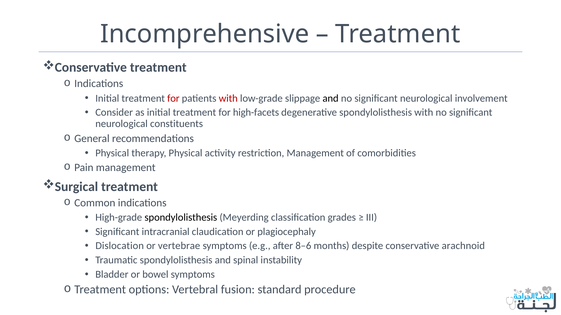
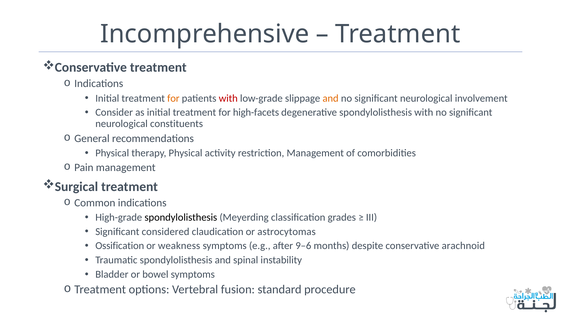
for colour: red -> orange (173, 98)
and colour: black -> orange (331, 98)
intracranial: intracranial -> considered (166, 232)
plagiocephaly: plagiocephaly -> astrocytomas (287, 232)
Dislocation: Dislocation -> Ossification (120, 246)
vertebrae: vertebrae -> weakness (179, 246)
8–6: 8–6 -> 9–6 (303, 246)
